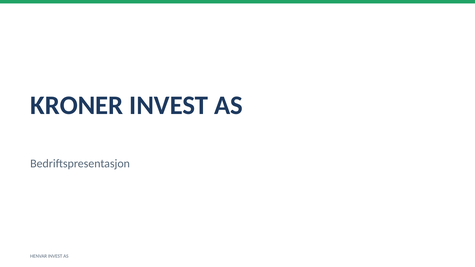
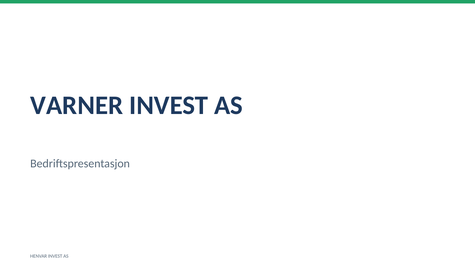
KRONER: KRONER -> VARNER (77, 105)
